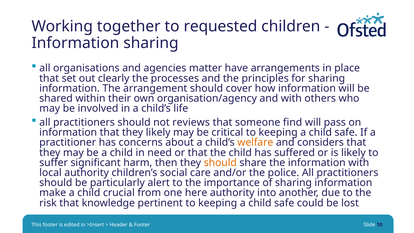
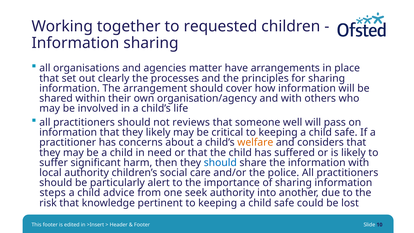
find: find -> well (293, 122)
should colour: orange -> blue (220, 163)
make: make -> steps (53, 193)
crucial: crucial -> advice (119, 193)
here: here -> seek (196, 193)
